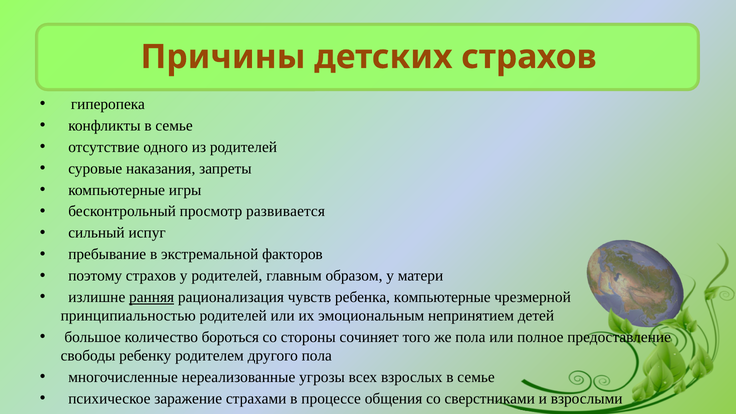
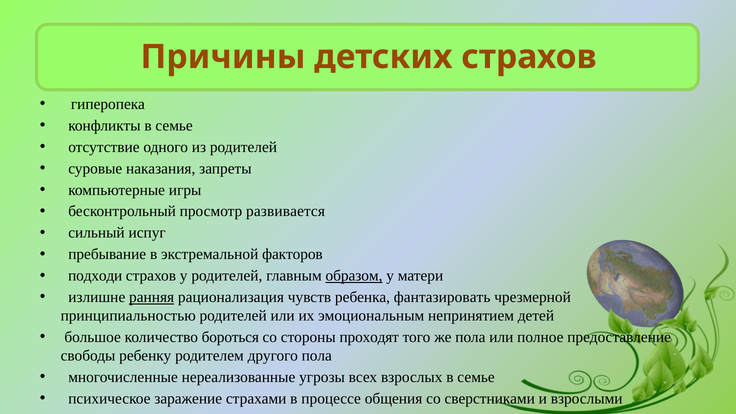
поэтому: поэтому -> подходи (95, 276)
образом underline: none -> present (354, 276)
ребенка компьютерные: компьютерные -> фантазировать (442, 297)
сочиняет: сочиняет -> проходят (369, 337)
